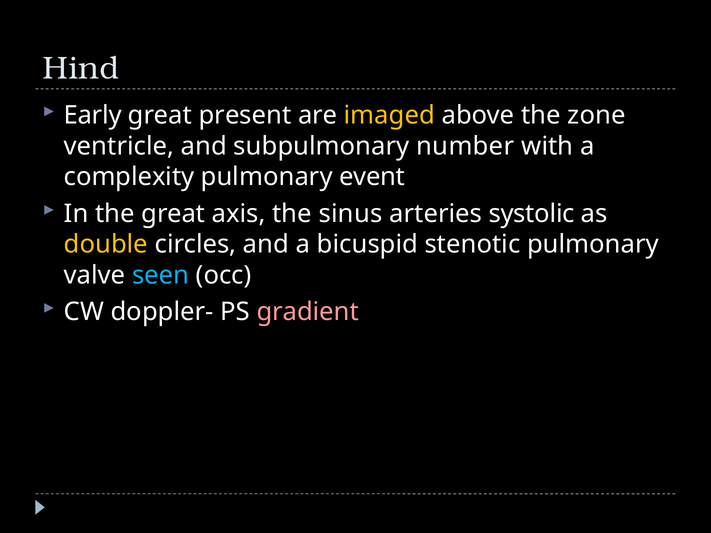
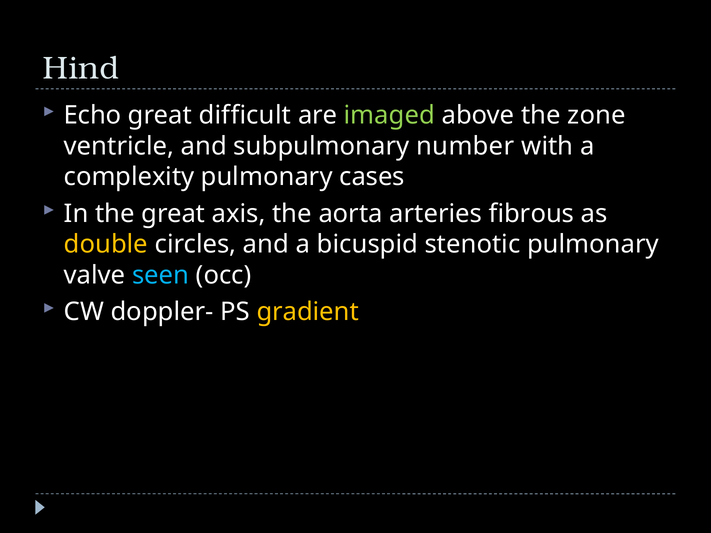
Early: Early -> Echo (93, 116)
present: present -> difficult (245, 116)
imaged colour: yellow -> light green (389, 116)
event: event -> cases (372, 177)
sinus: sinus -> aorta (351, 214)
systolic: systolic -> fibrous (532, 214)
gradient colour: pink -> yellow (308, 312)
